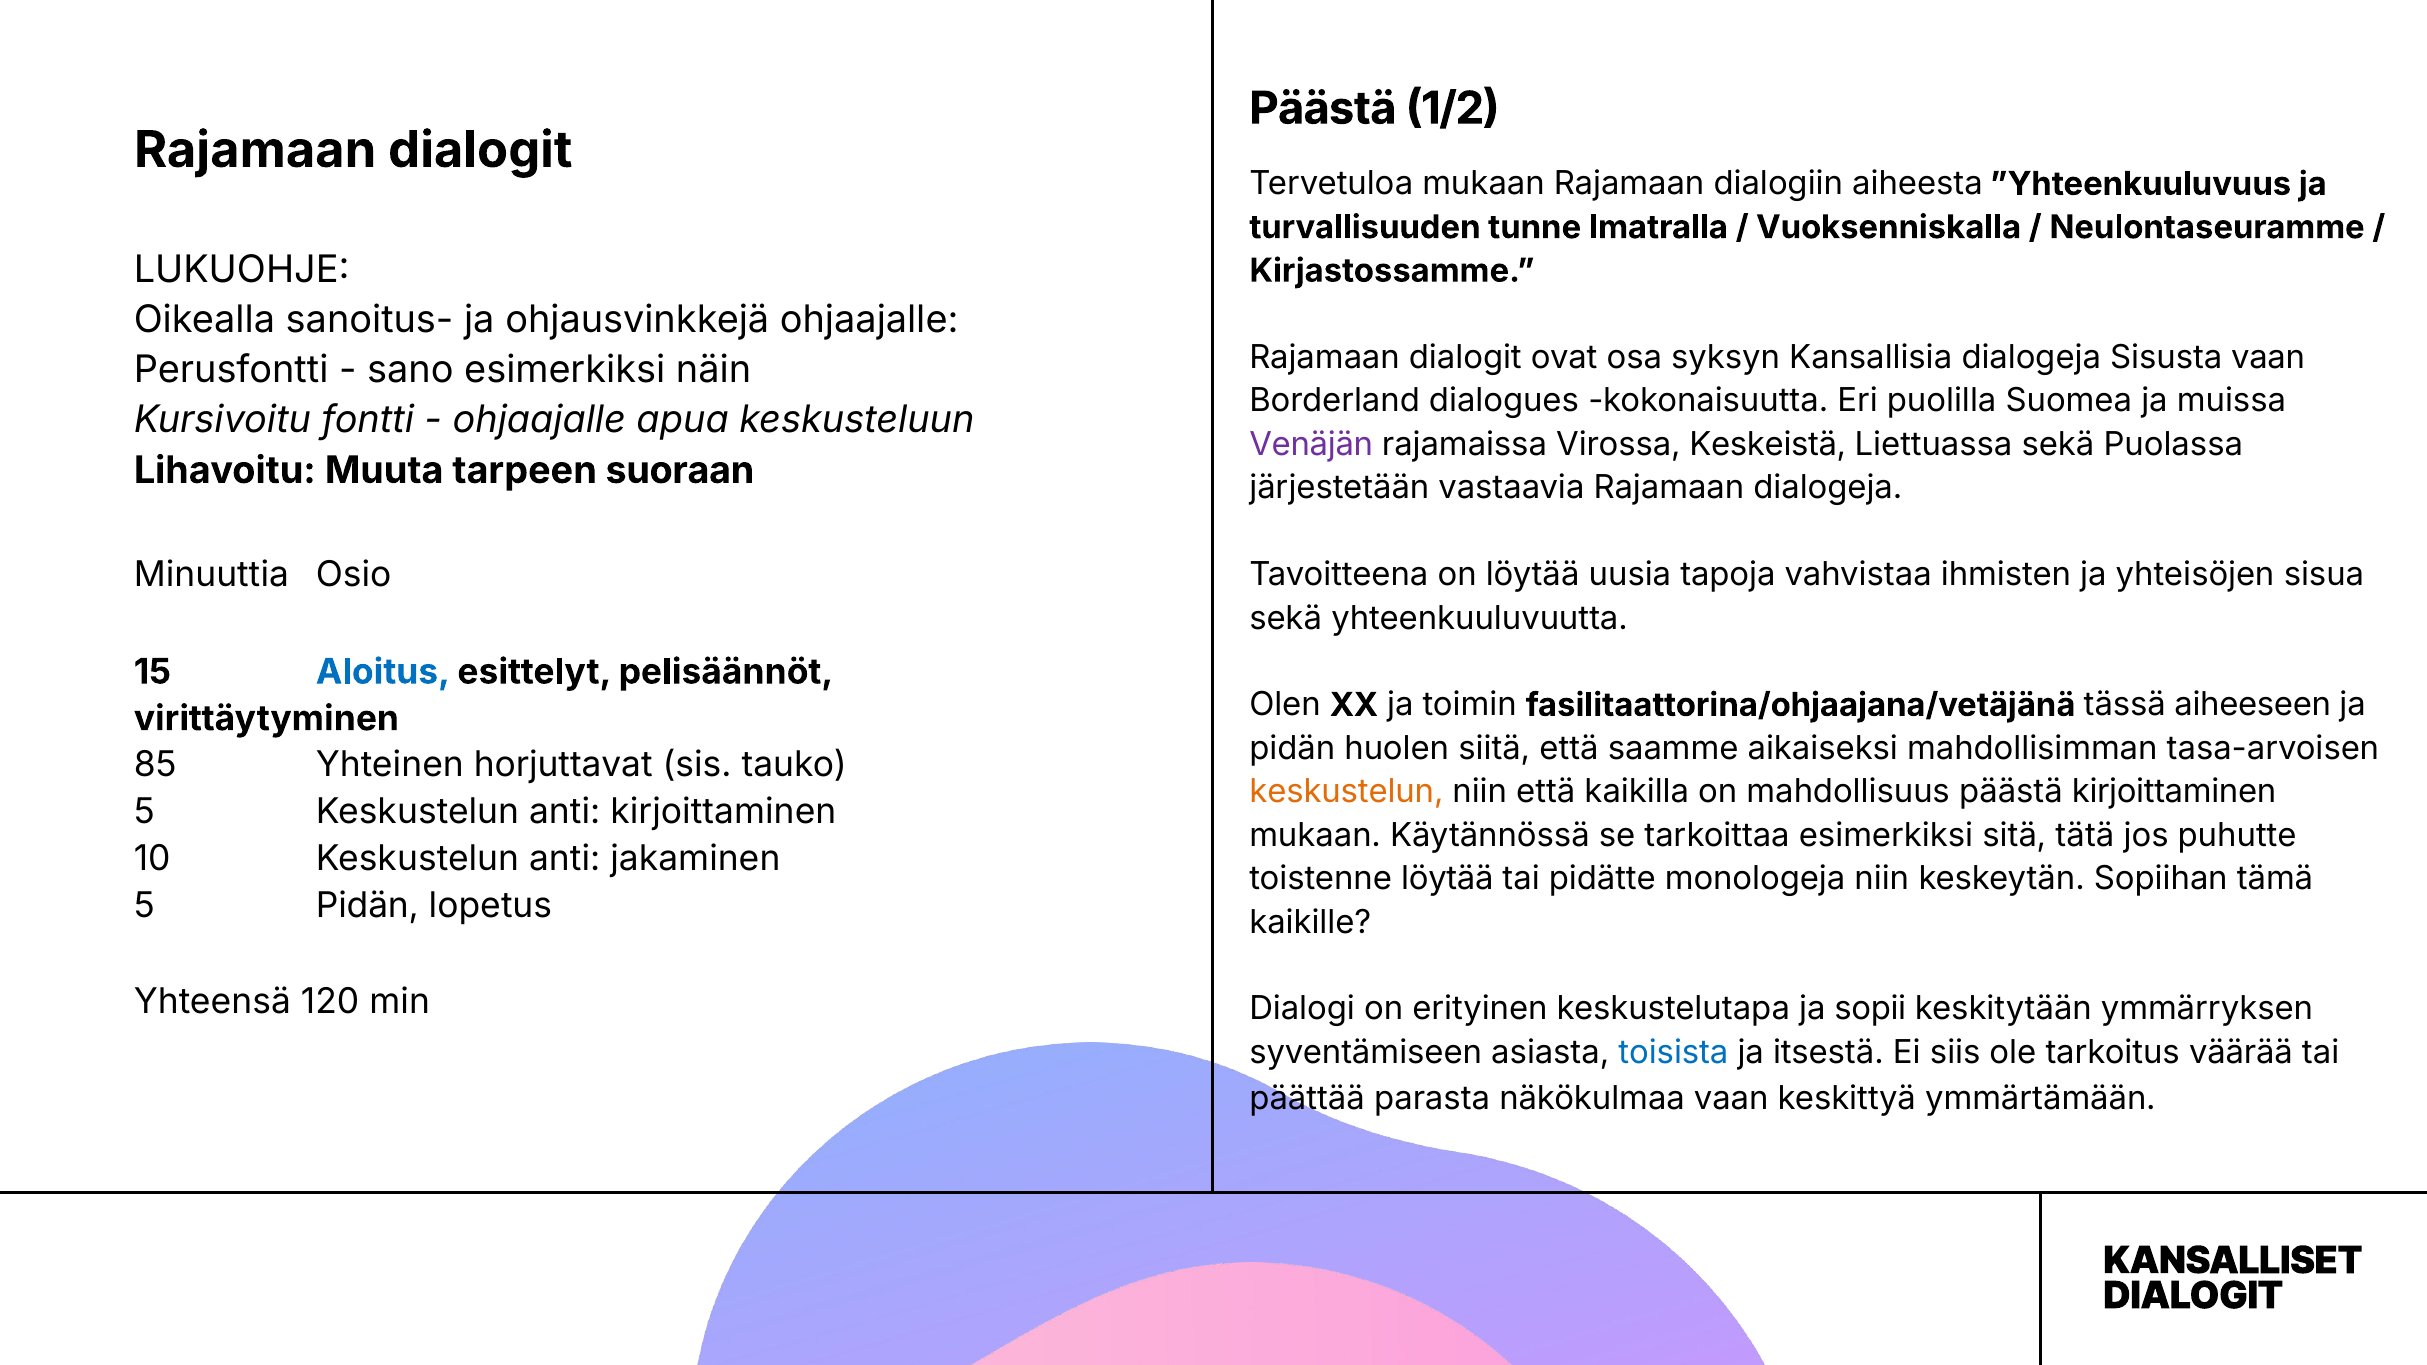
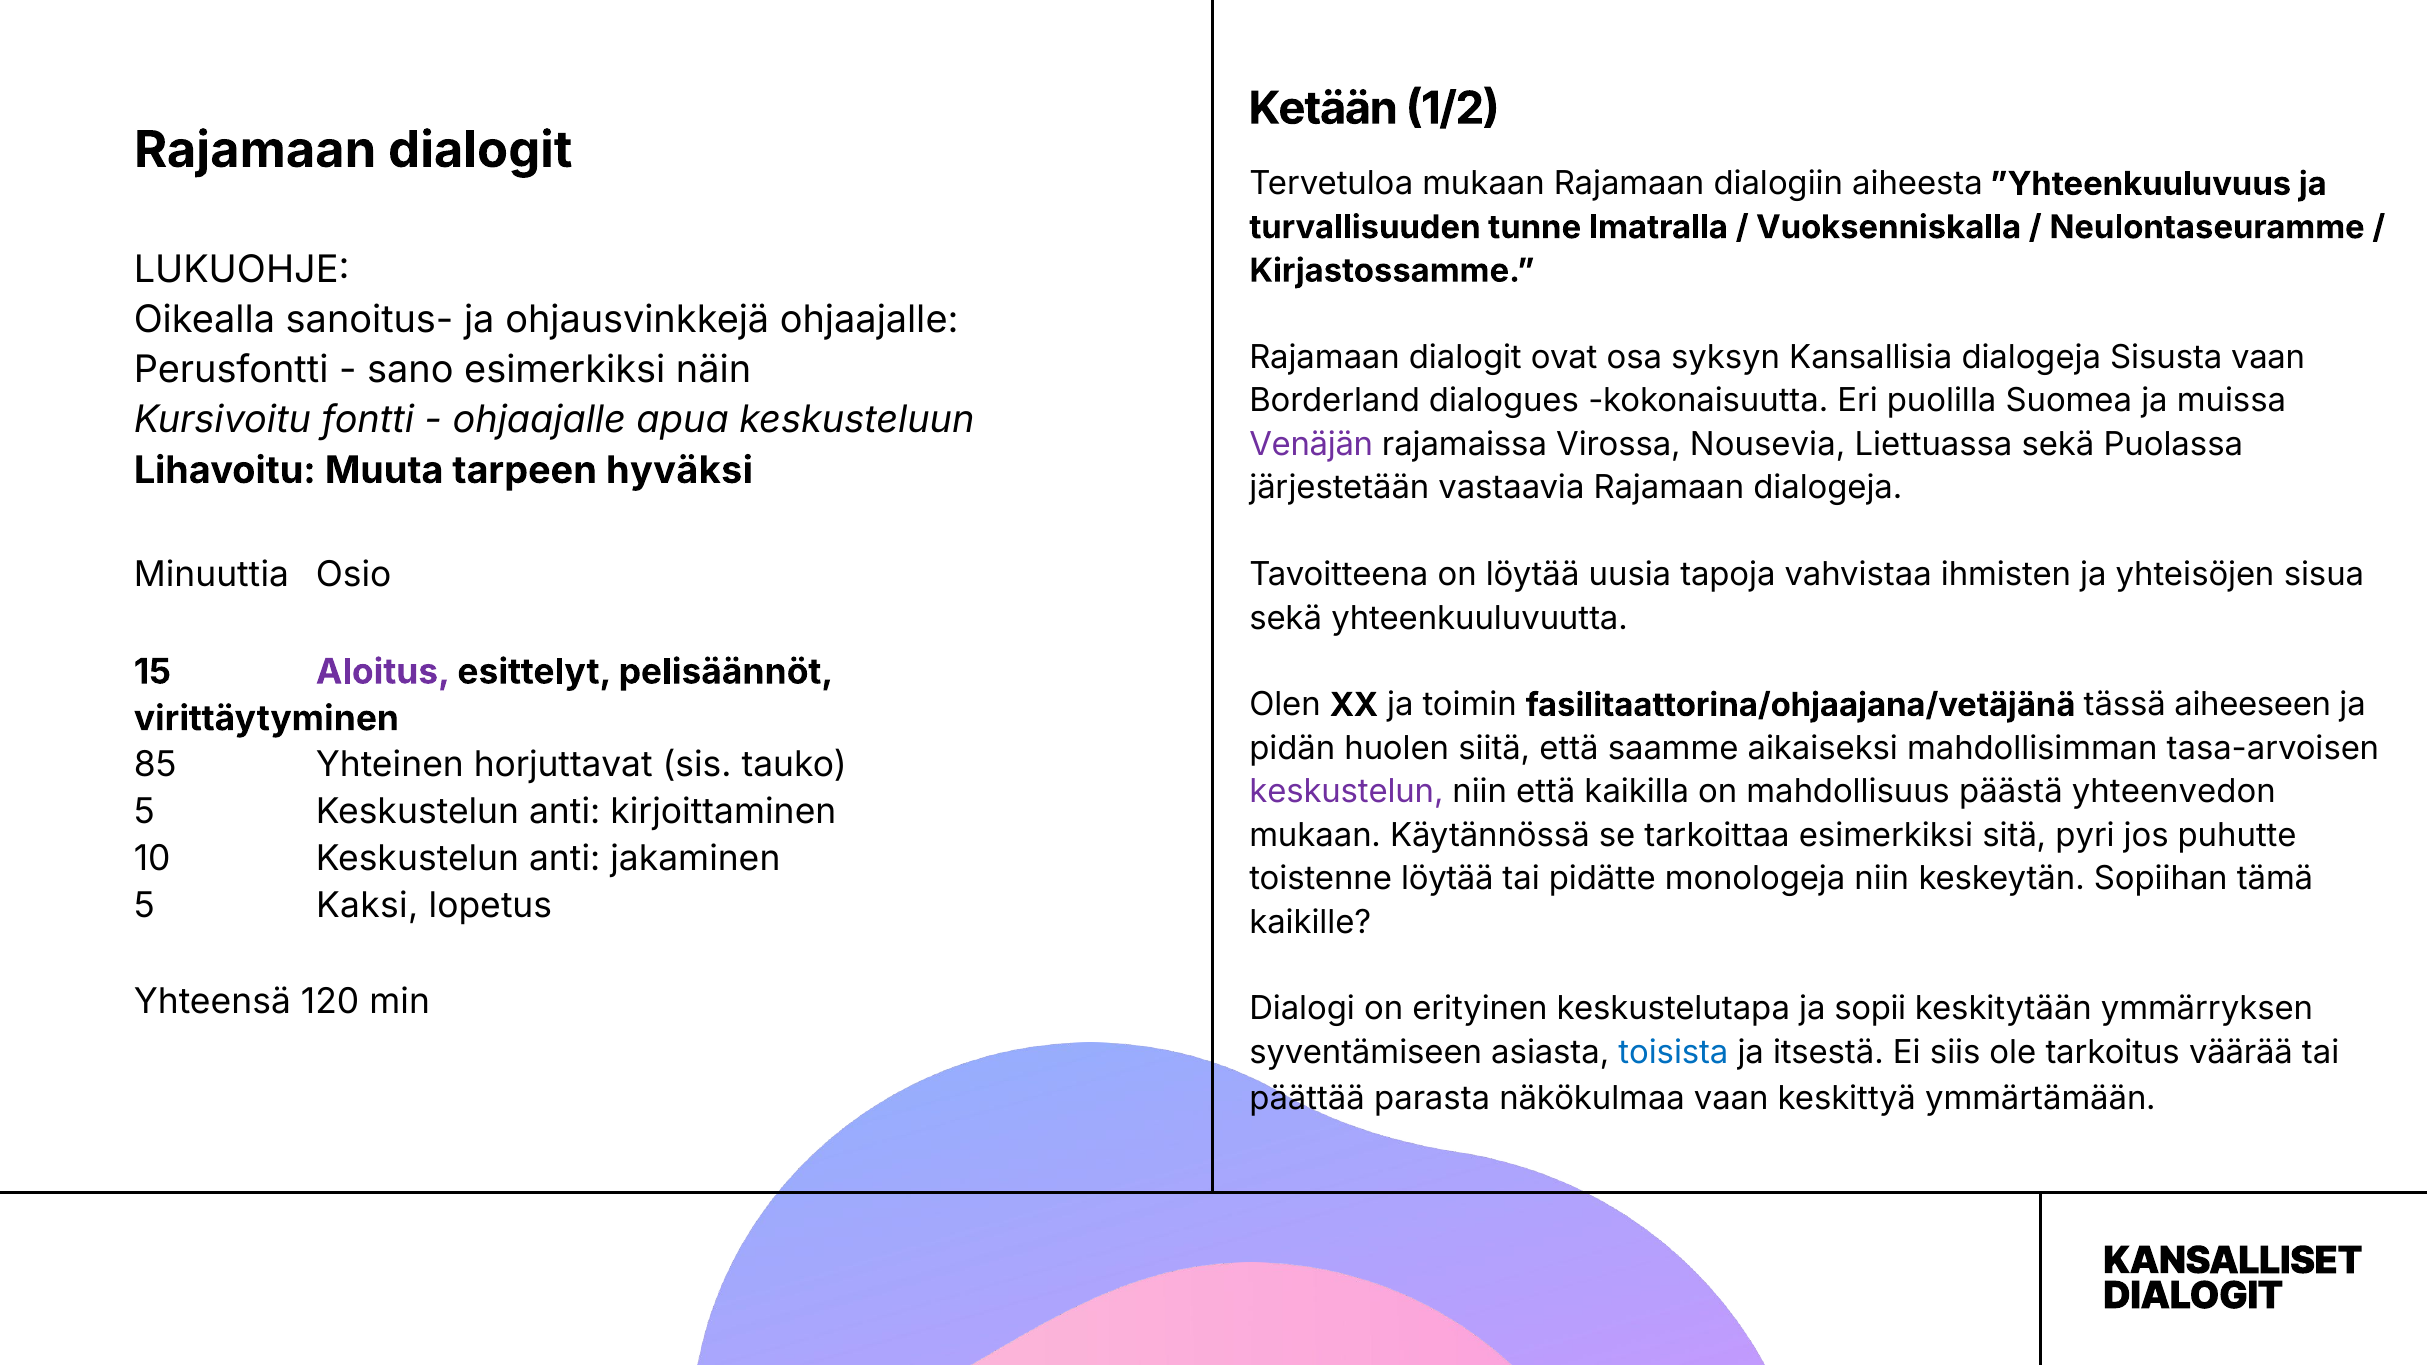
Päästä: Päästä -> Ketään (1323, 109)
Keskeistä: Keskeistä -> Nousevia (1768, 445)
suoraan: suoraan -> hyväksi (679, 470)
Aloitus colour: blue -> purple (383, 672)
keskustelun colour: orange -> purple (1346, 792)
päästä kirjoittaminen: kirjoittaminen -> yhteenvedon (2174, 792)
tätä: tätä -> pyri (2085, 835)
5 Pidän: Pidän -> Kaksi (367, 906)
